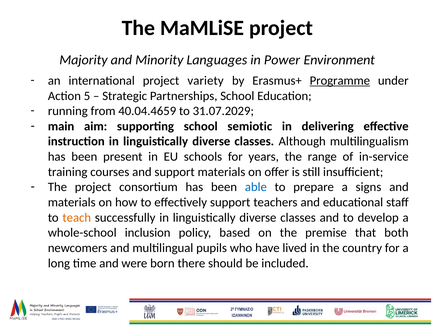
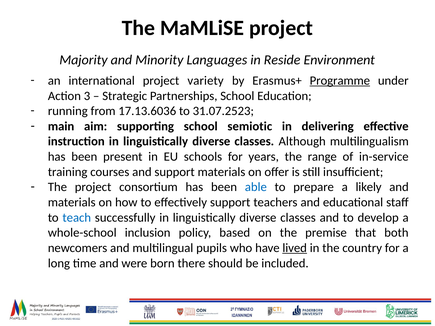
Power: Power -> Reside (282, 60)
5: 5 -> 3 (87, 96)
40.04.4659: 40.04.4659 -> 17.13.6036 (147, 111)
31.07.2029: 31.07.2029 -> 31.07.2523 (223, 111)
signs: signs -> likely (369, 187)
teach colour: orange -> blue (77, 218)
lived underline: none -> present (295, 248)
